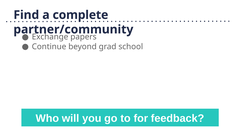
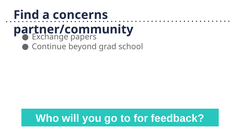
complete: complete -> concerns (80, 15)
